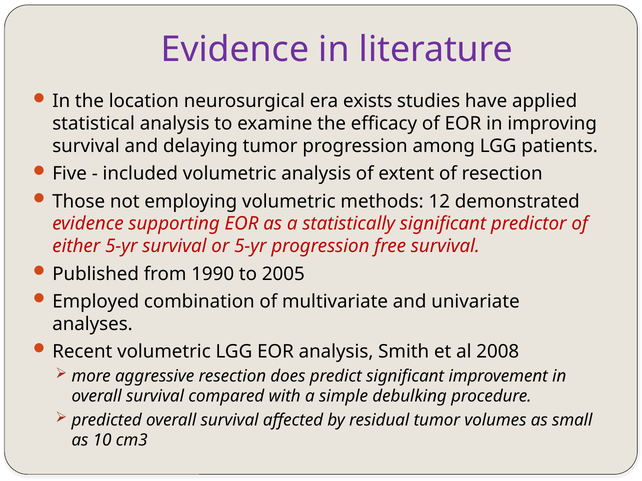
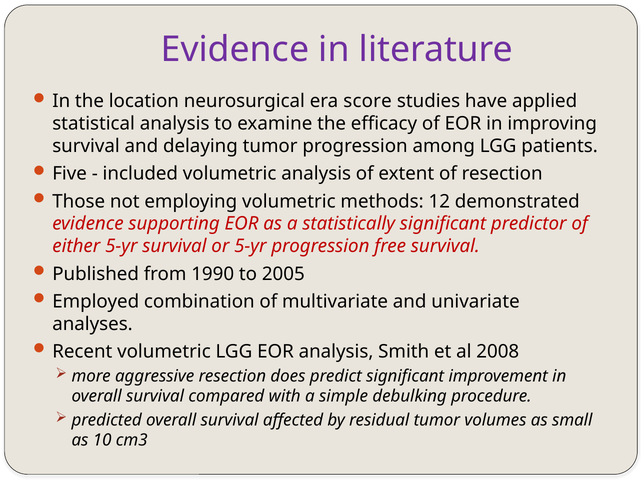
exists: exists -> score (368, 101)
